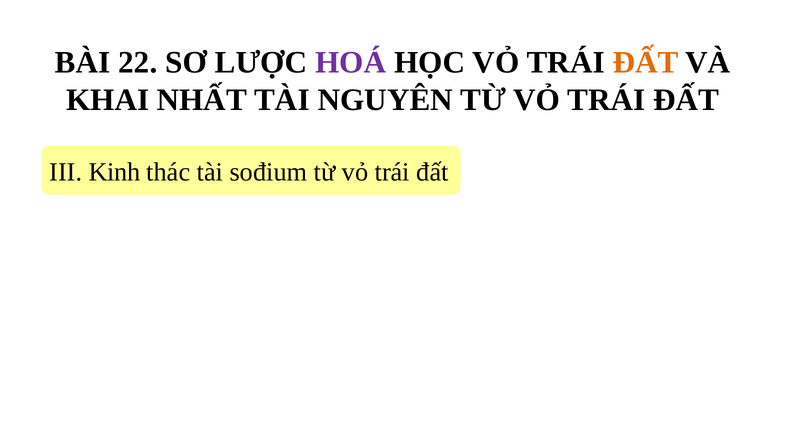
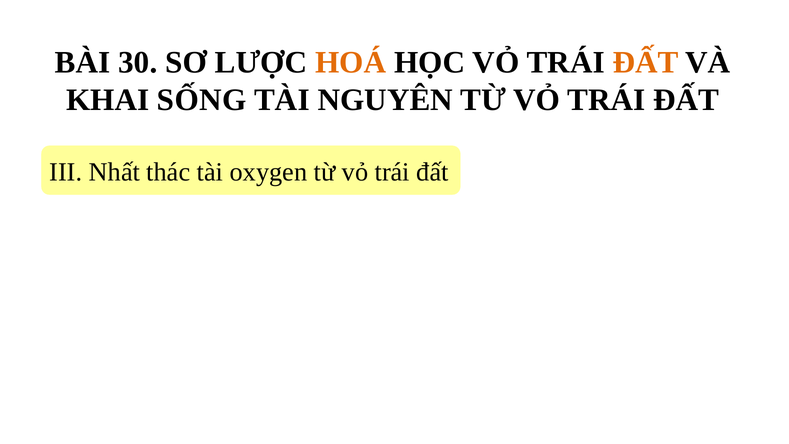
22: 22 -> 30 (138, 62)
HOÁ colour: purple -> orange (351, 62)
NHẤT: NHẤT -> SỐNG (202, 100)
Kinh: Kinh -> Nhất (114, 172)
sođium: sođium -> oxygen (268, 172)
